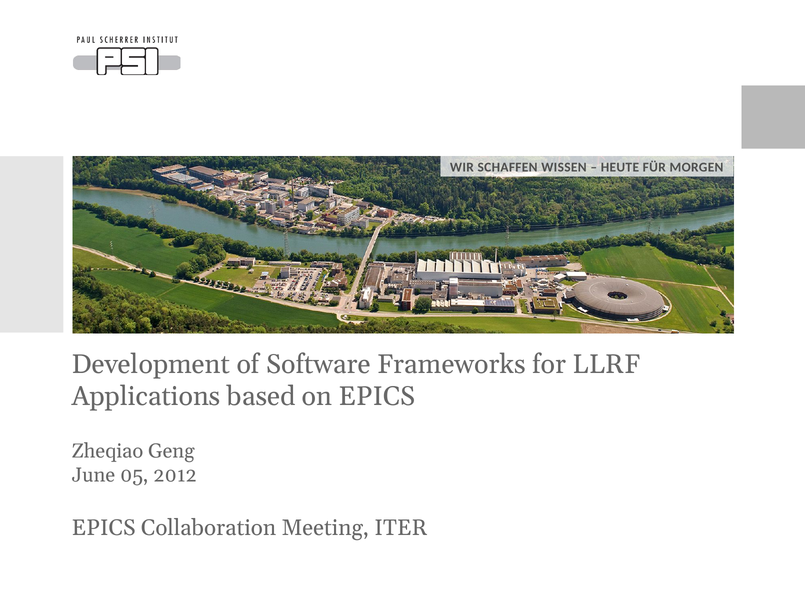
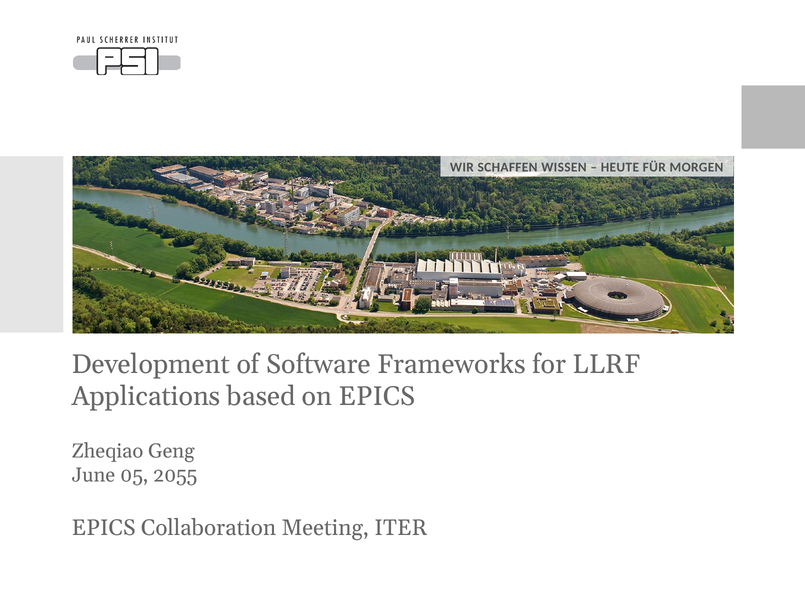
2012: 2012 -> 2055 (175, 475)
